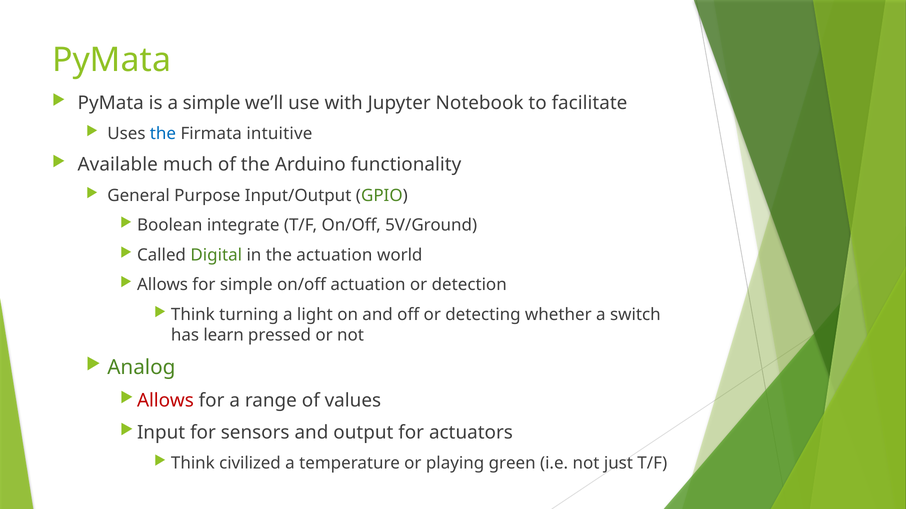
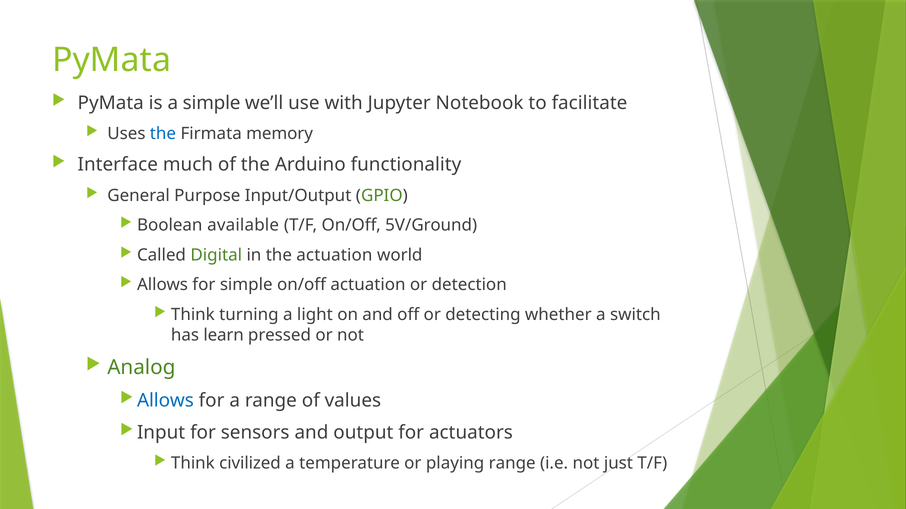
intuitive: intuitive -> memory (280, 134)
Available: Available -> Interface (118, 165)
integrate: integrate -> available (243, 226)
Allows colour: red -> blue (165, 401)
playing green: green -> range (512, 464)
